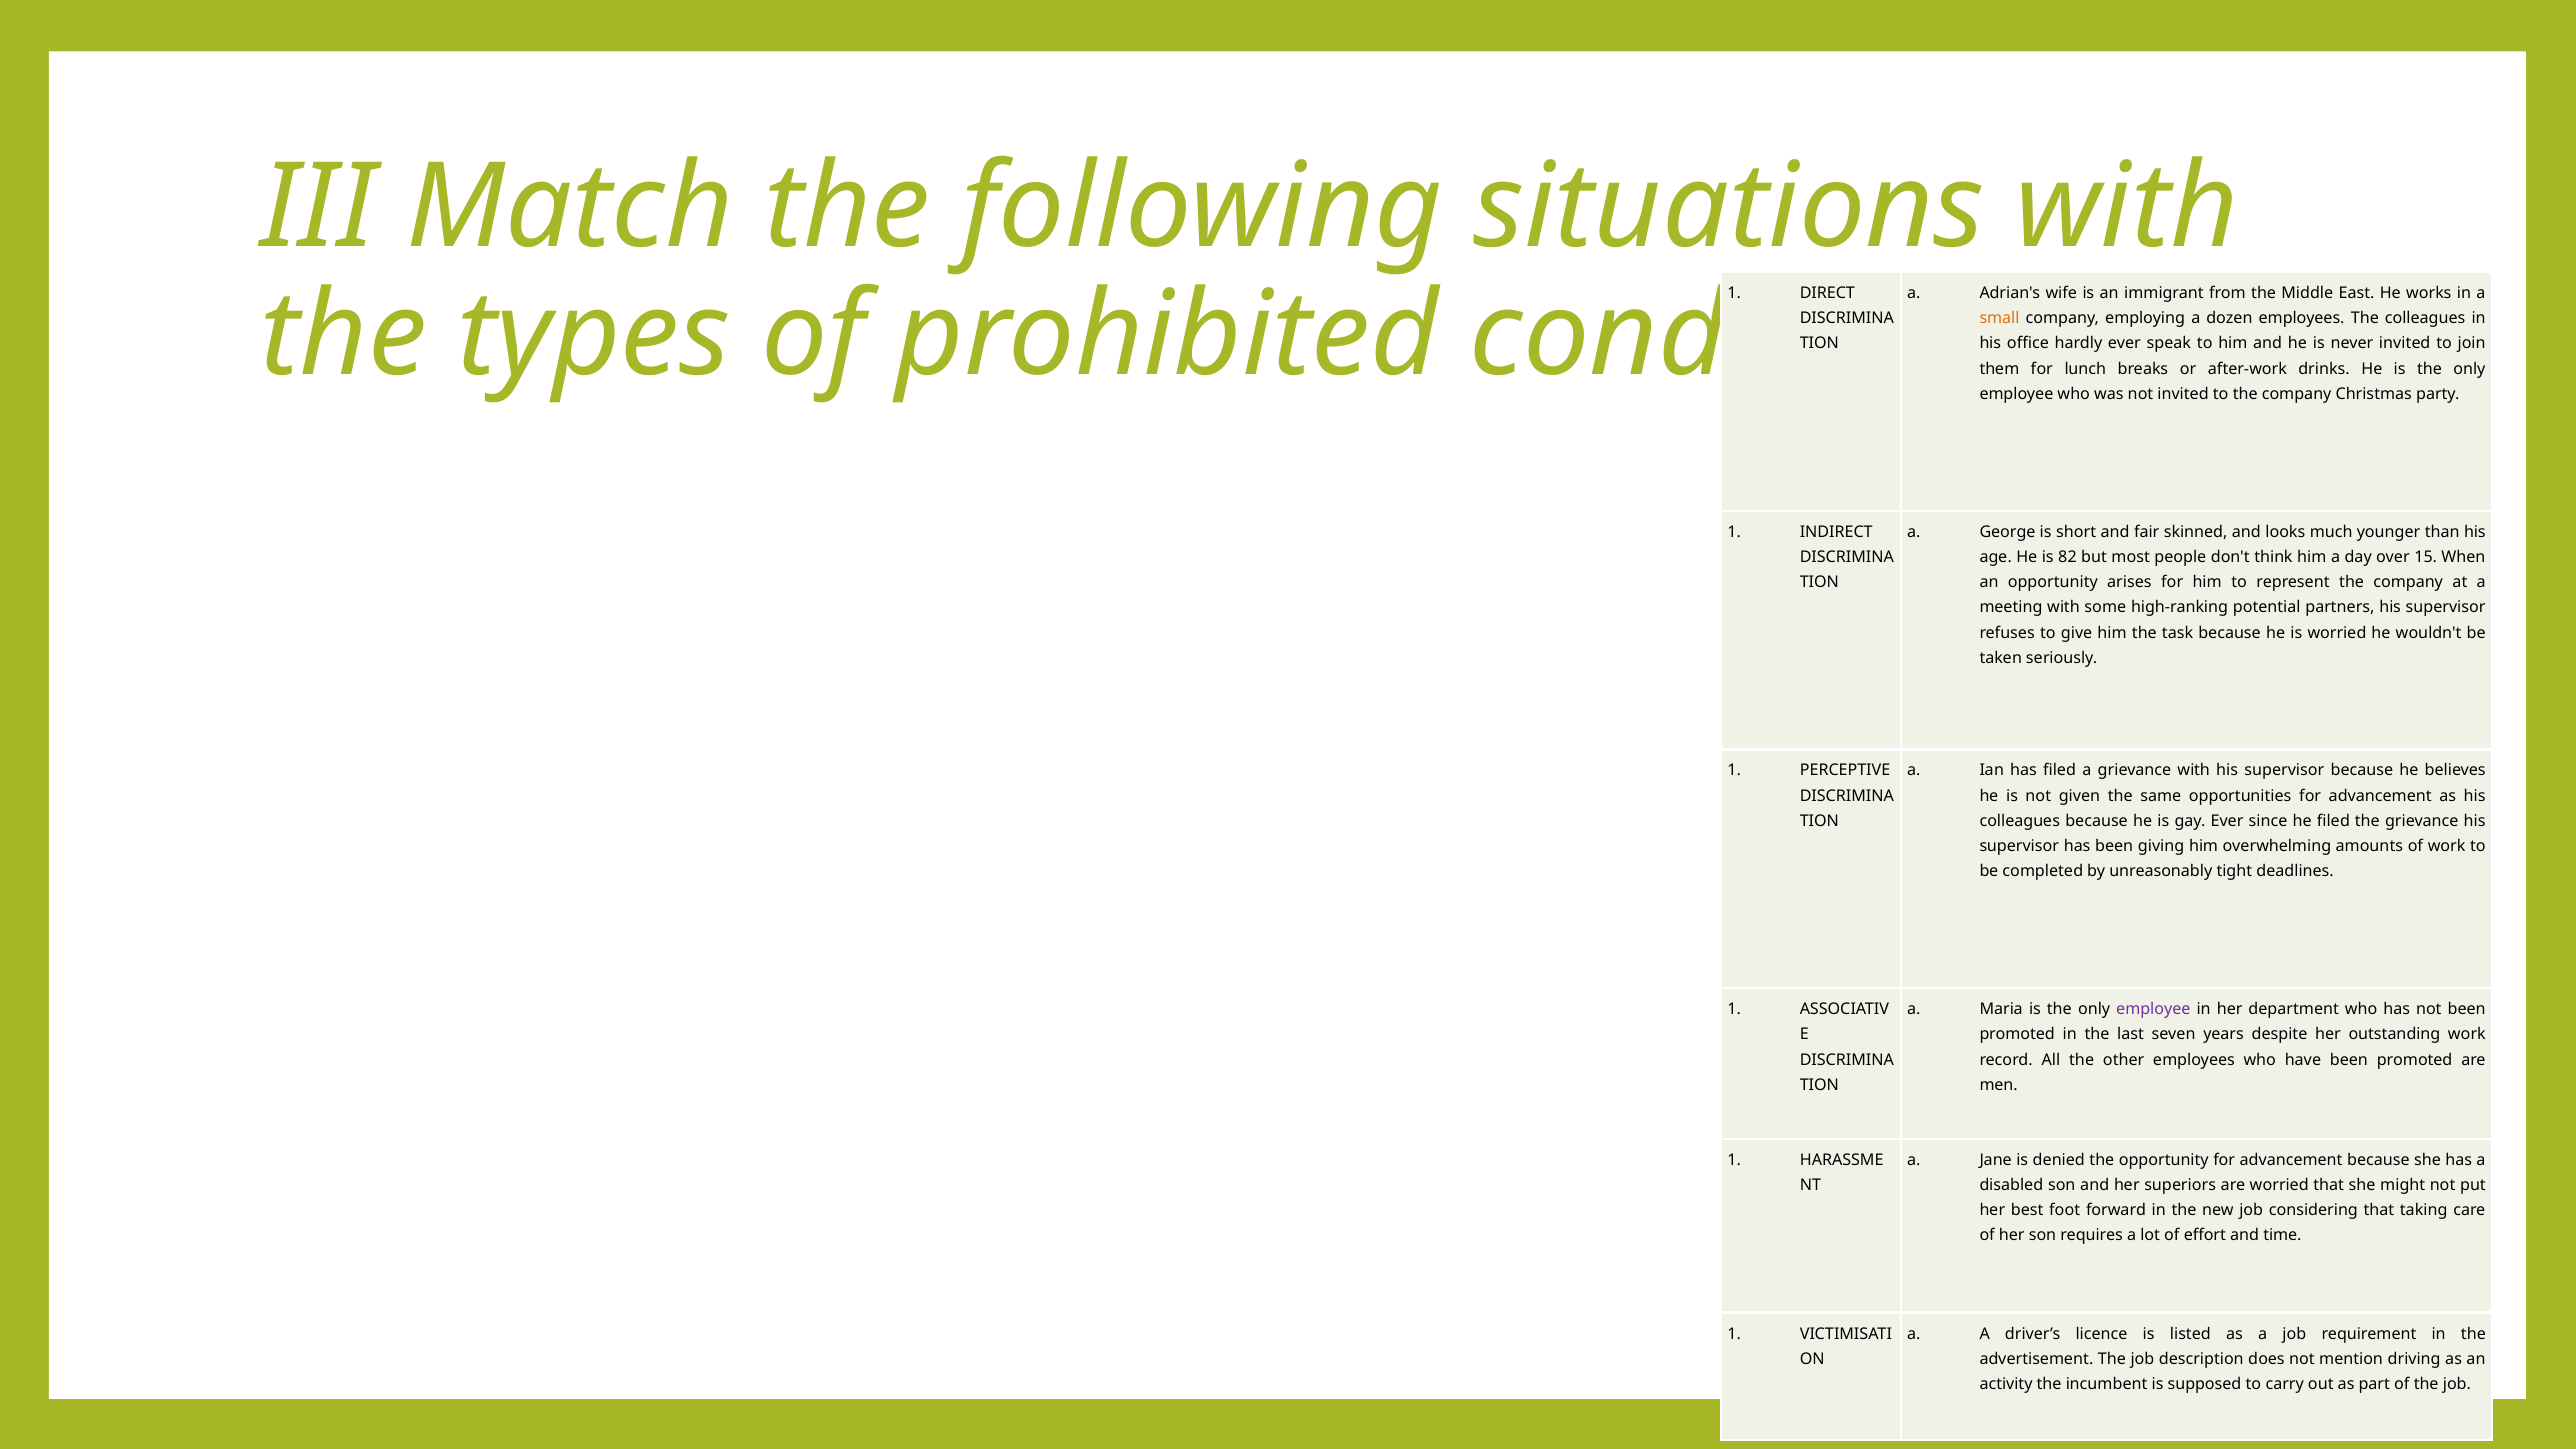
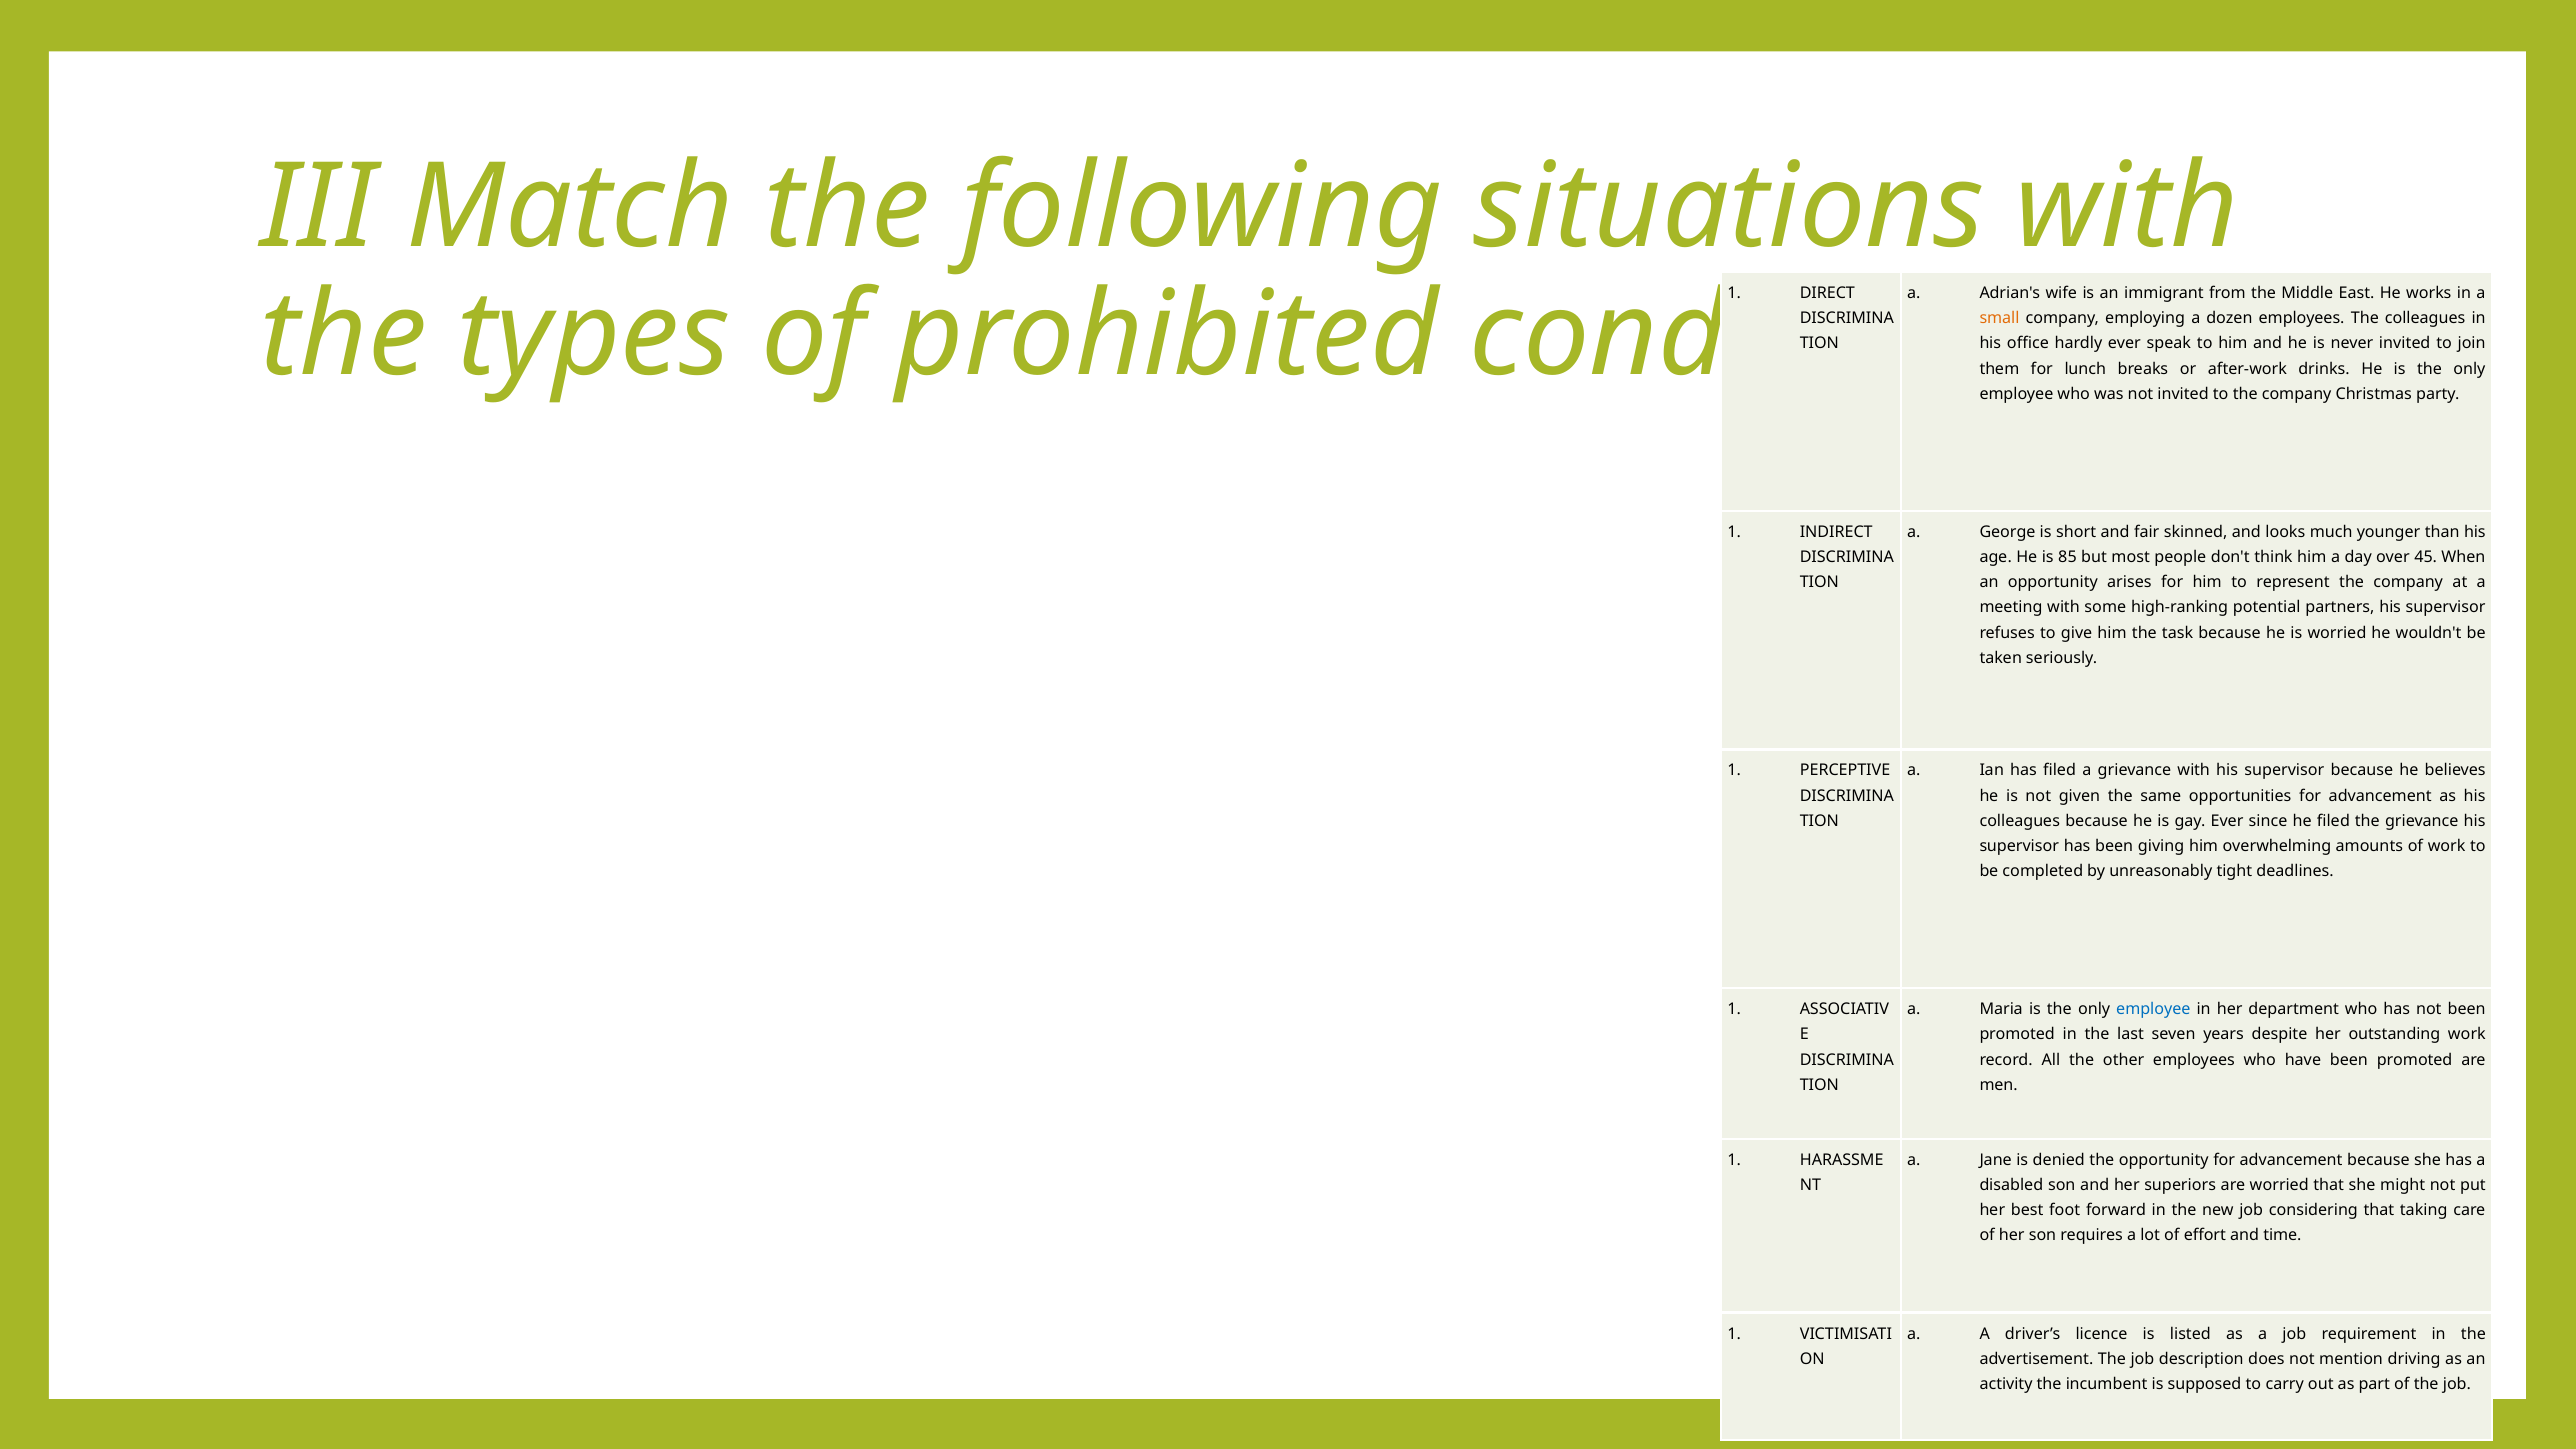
82: 82 -> 85 (2067, 557)
15: 15 -> 45 (2426, 557)
employee colour: purple -> blue (2153, 1009)
